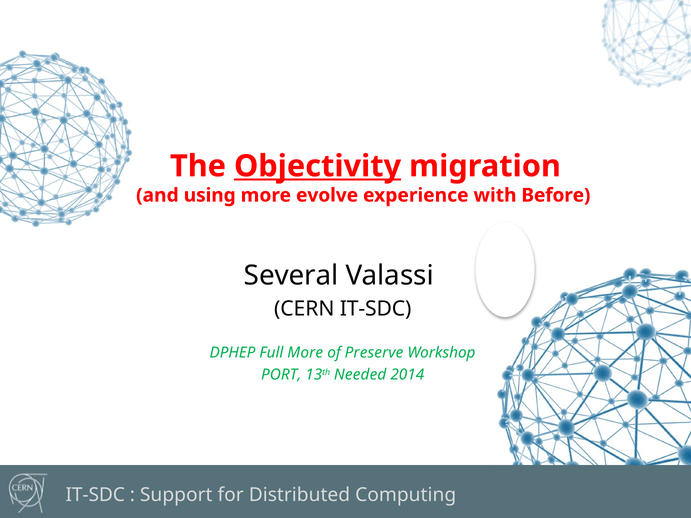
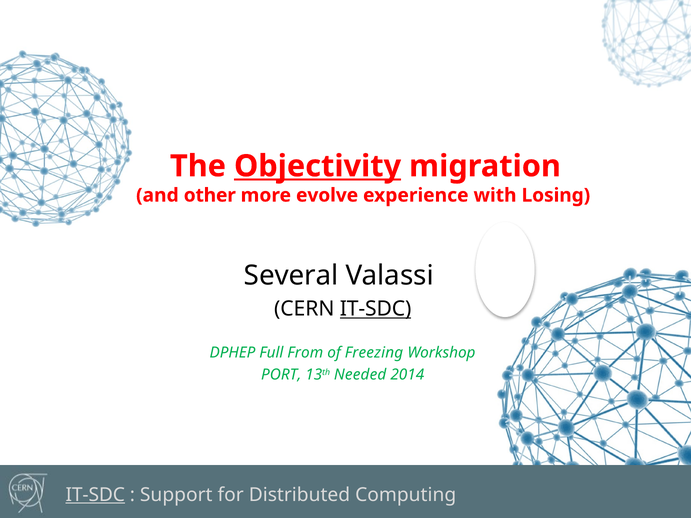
using: using -> other (210, 195)
Before: Before -> Losing (556, 195)
IT-SDC underline: none -> present (376, 309)
Full More: More -> From (305, 353)
Preserve: Preserve -> Freezing (374, 353)
IT-SDC underline: none -> present (95, 495)
